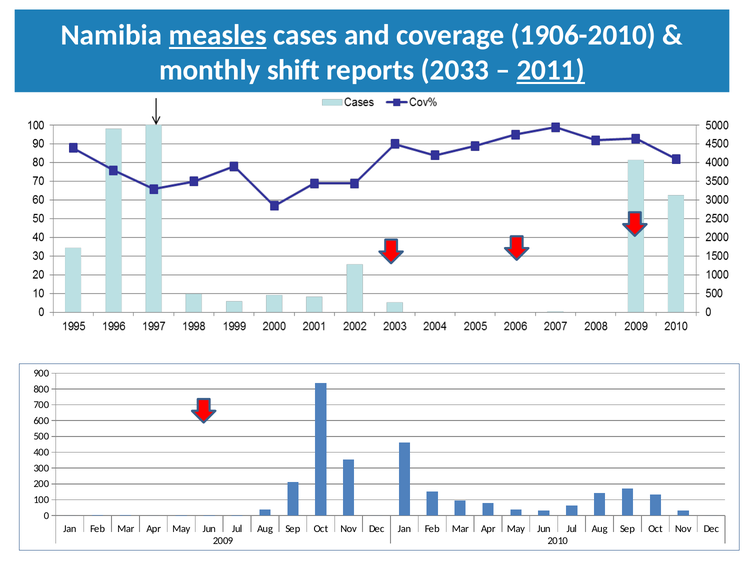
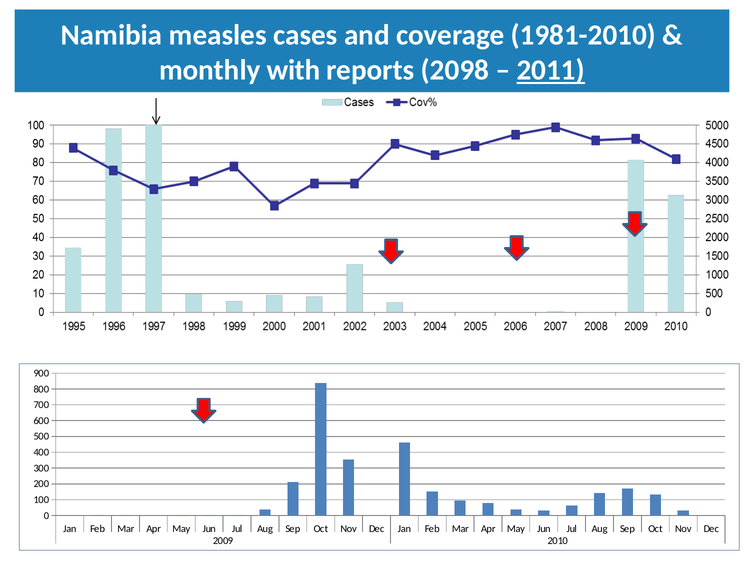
measles underline: present -> none (218, 35)
1906-2010: 1906-2010 -> 1981-2010 (583, 35)
shift: shift -> with (294, 70)
2033: 2033 -> 2098 (455, 70)
